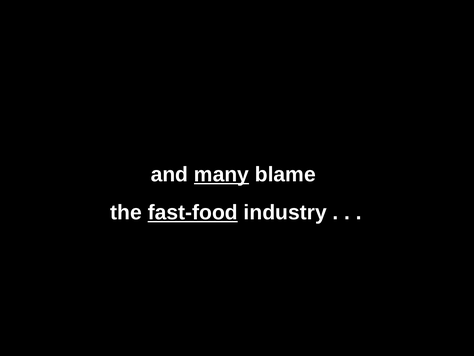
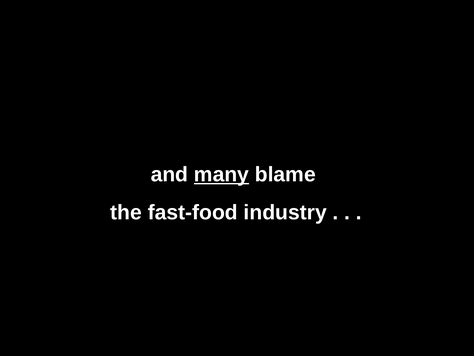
fast-food underline: present -> none (193, 212)
